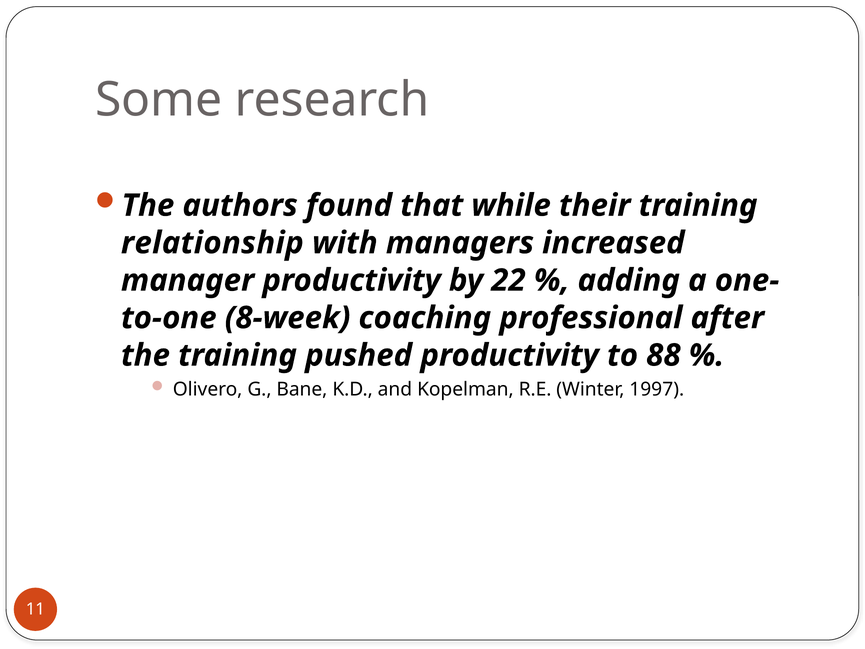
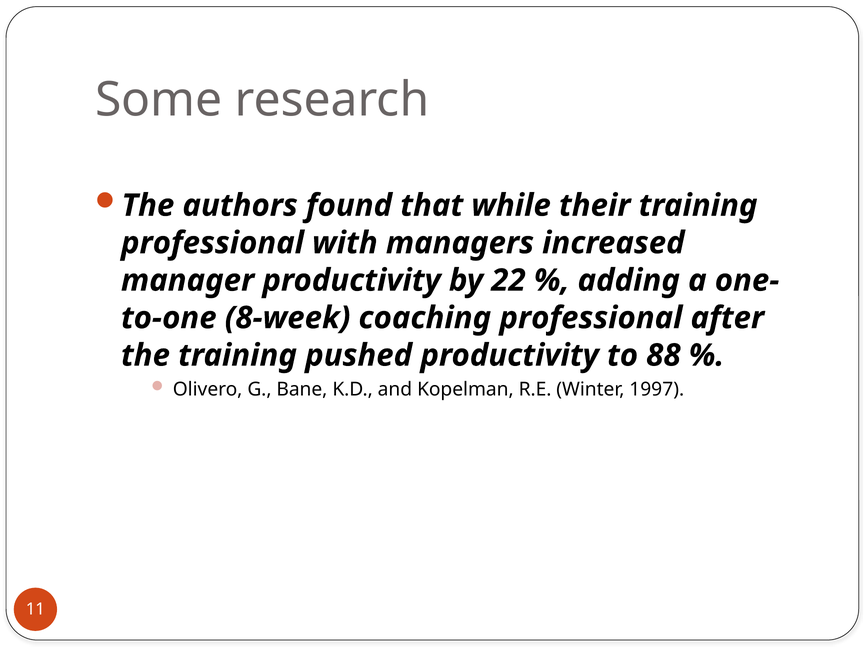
relationship: relationship -> professional (212, 243)
